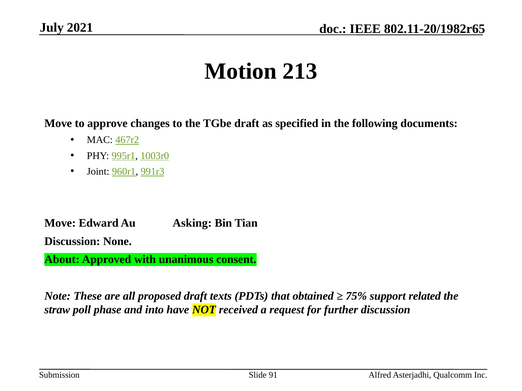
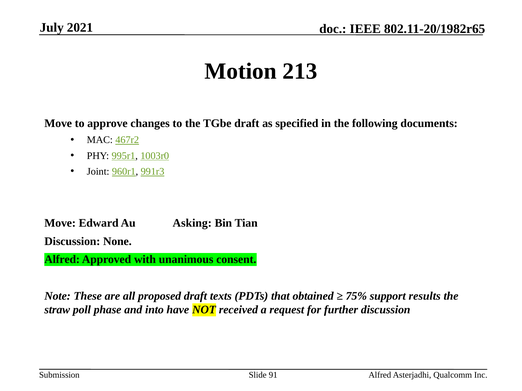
About: About -> Alfred (62, 260)
related: related -> results (425, 296)
